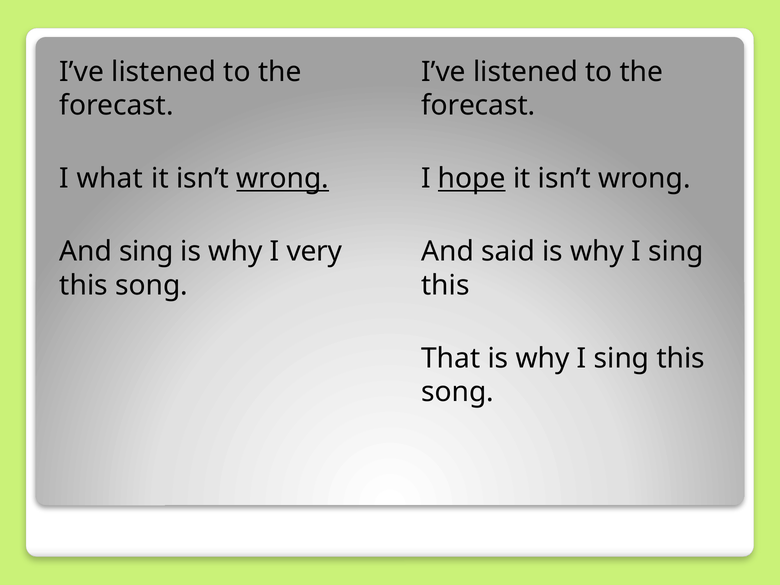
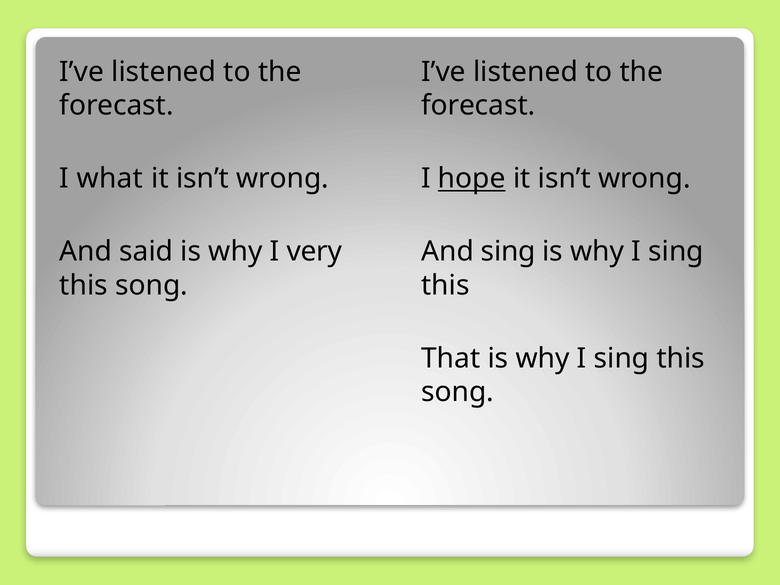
wrong underline: present -> none (283, 179)
And sing: sing -> said (146, 252)
And said: said -> sing (508, 252)
